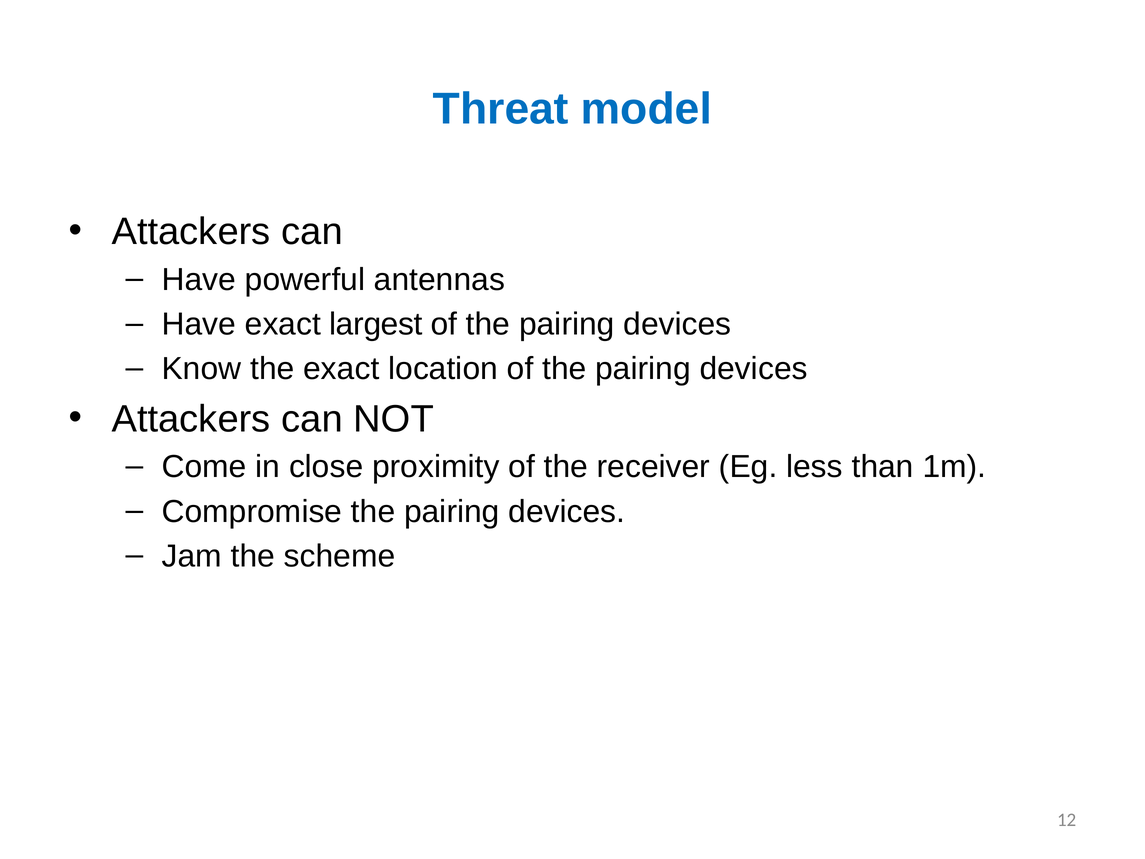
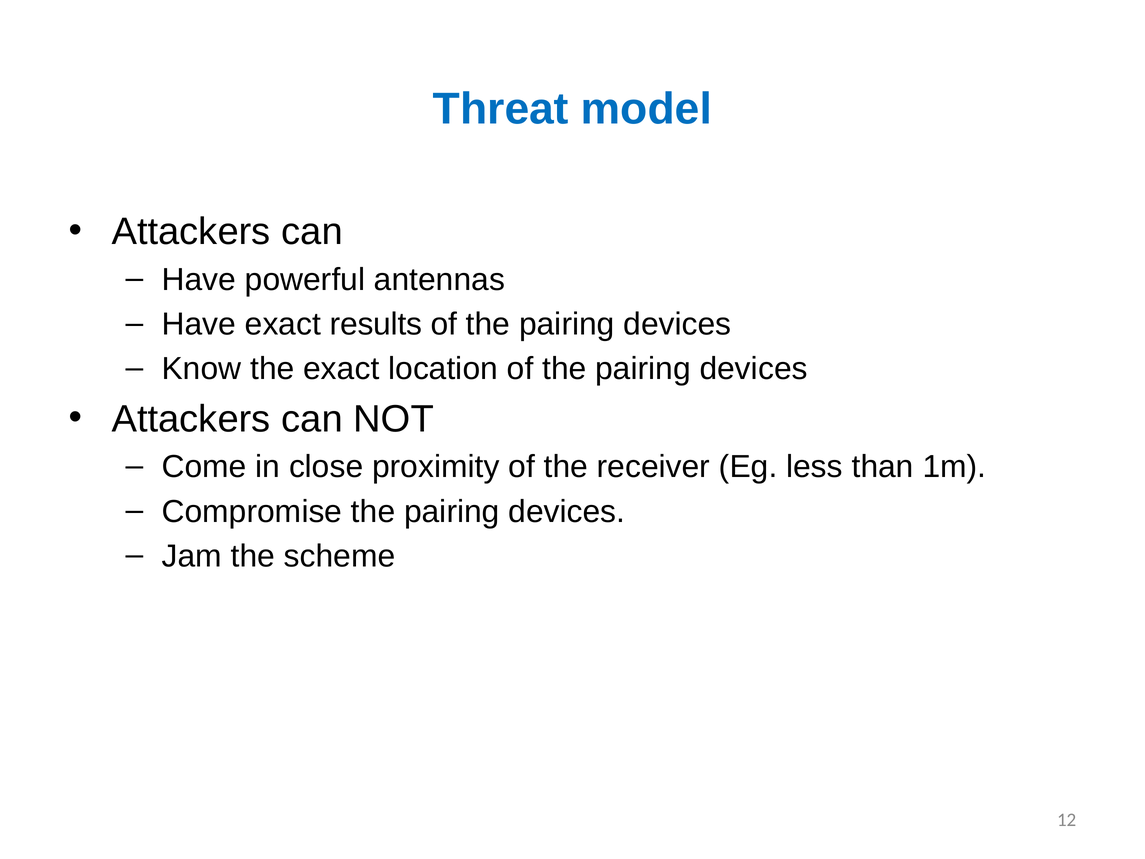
largest: largest -> results (376, 324)
